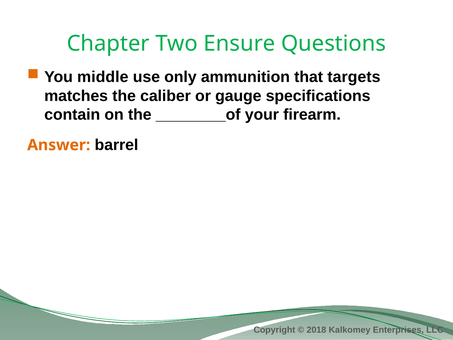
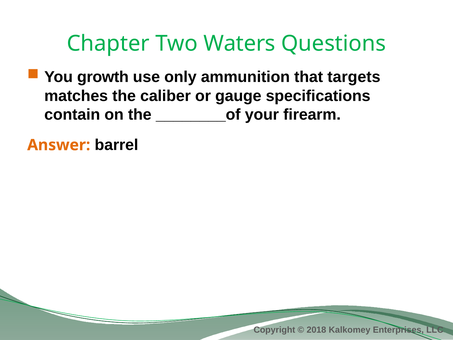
Ensure: Ensure -> Waters (240, 43)
middle: middle -> growth (103, 77)
